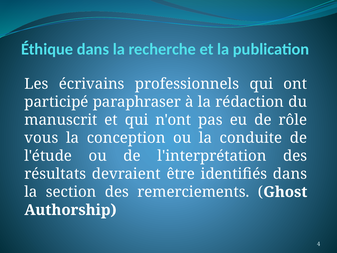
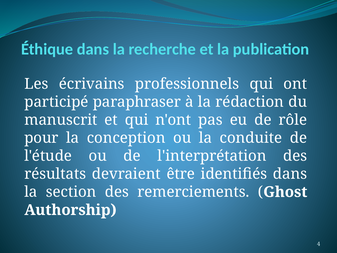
vous: vous -> pour (41, 138)
